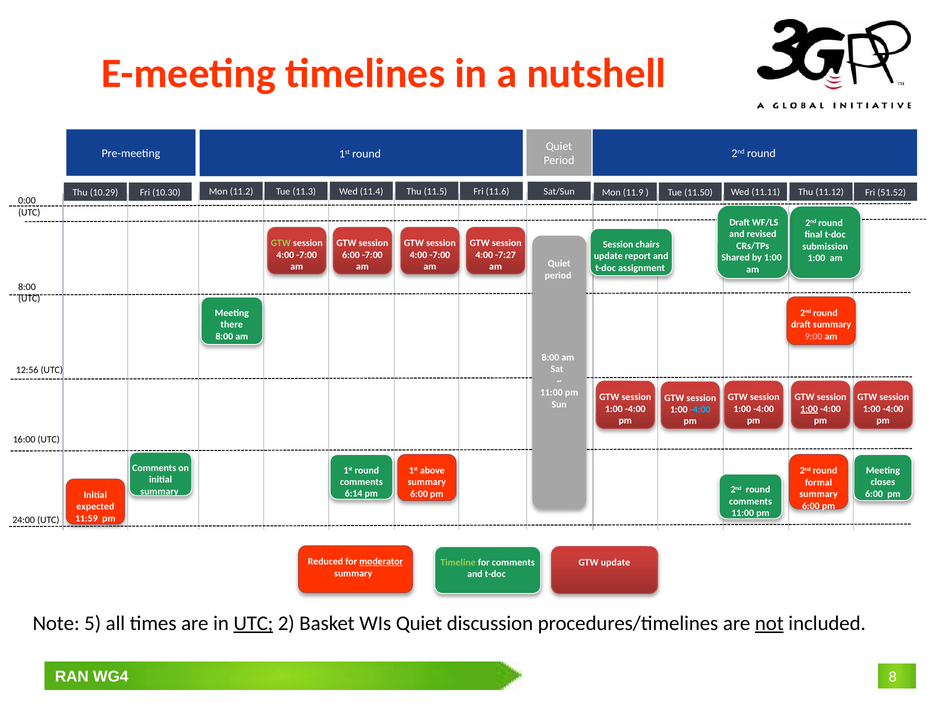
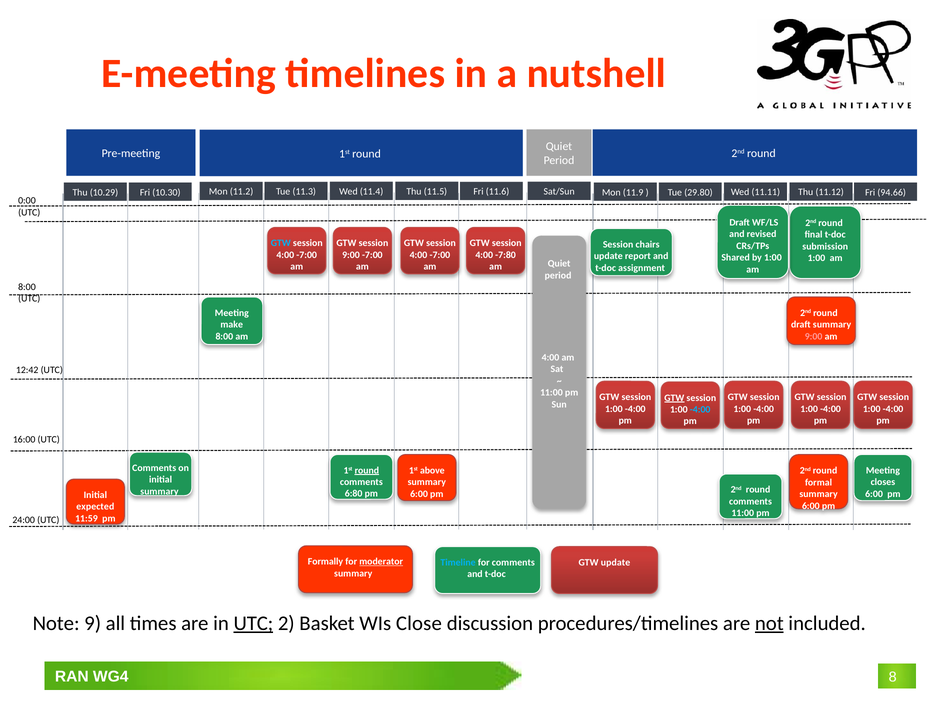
11.50: 11.50 -> 29.80 (698, 193)
51.52: 51.52 -> 94.66 (892, 193)
GTW colour: light green -> light blue (281, 243)
6:00: 6:00 -> 9:00 (351, 255)
-7:27: -7:27 -> -7:80 (506, 255)
there: there -> make (232, 325)
8:00: 8:00 -> 4:00 (550, 358)
12:56: 12:56 -> 12:42 (27, 370)
GTW underline: none -> present (674, 398)
1:00 underline: present -> none (809, 409)
round underline: none -> present (367, 471)
6:14: 6:14 -> 6:80 (354, 494)
Reduced: Reduced -> Formally (325, 562)
Timeline colour: light green -> light blue (458, 563)
5: 5 -> 9 (93, 624)
WIs Quiet: Quiet -> Close (419, 624)
